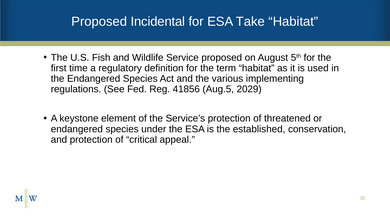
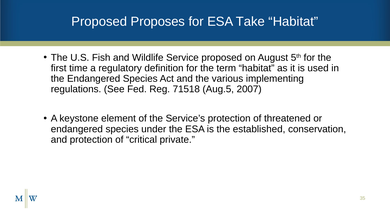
Incidental: Incidental -> Proposes (158, 21)
41856: 41856 -> 71518 (186, 89)
2029: 2029 -> 2007 (249, 89)
appeal: appeal -> private (177, 139)
